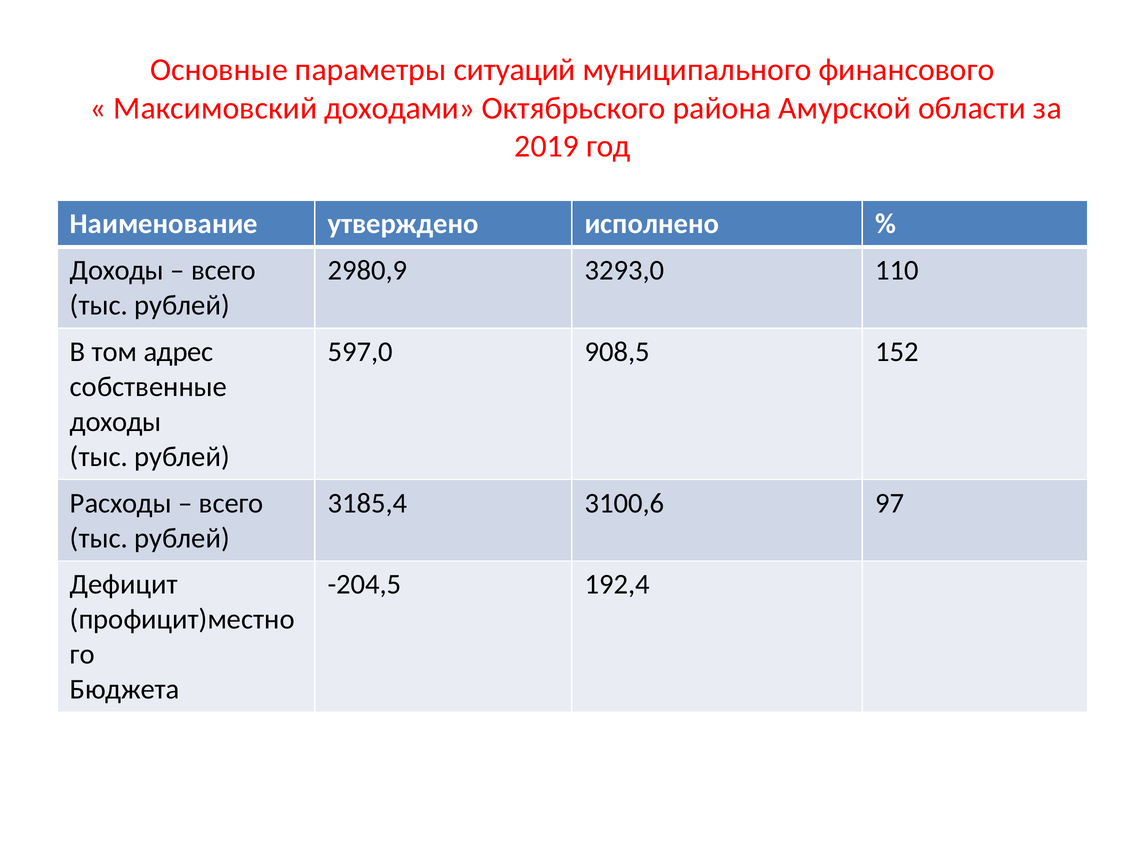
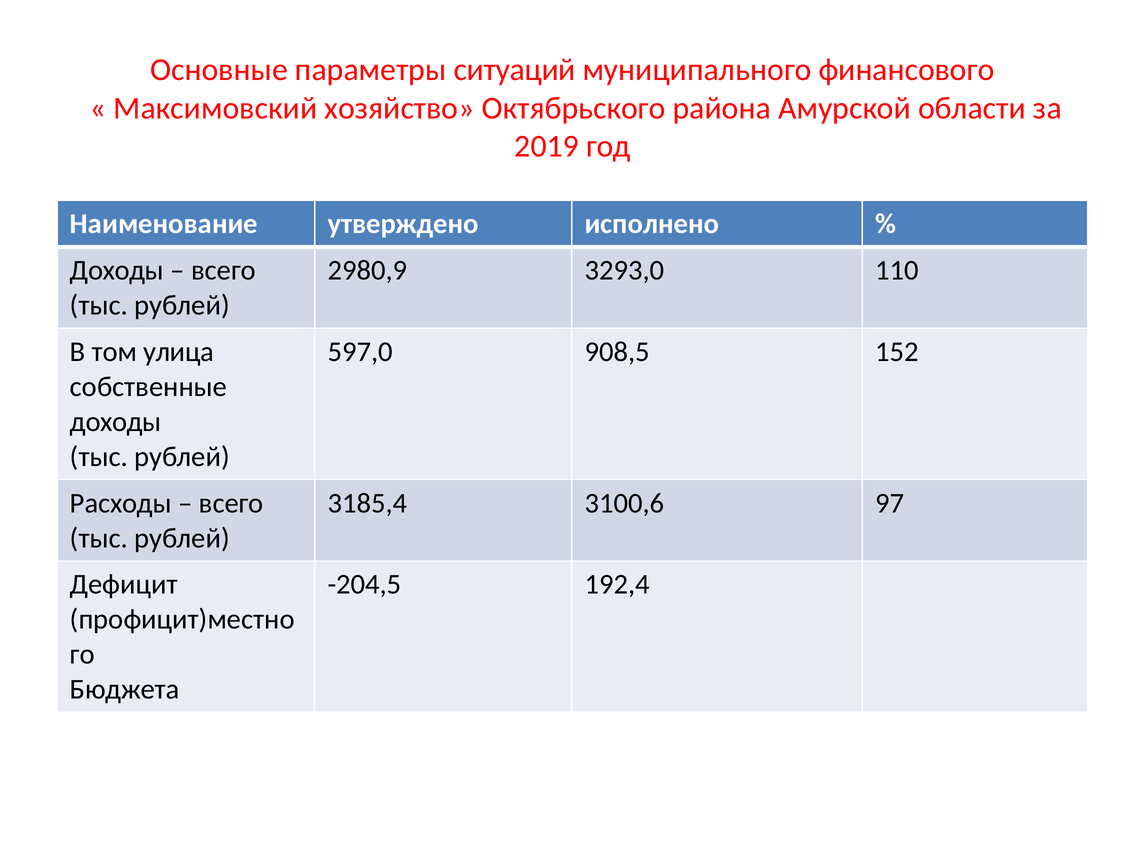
доходами: доходами -> хозяйство (399, 108)
адрес: адрес -> улица (179, 352)
